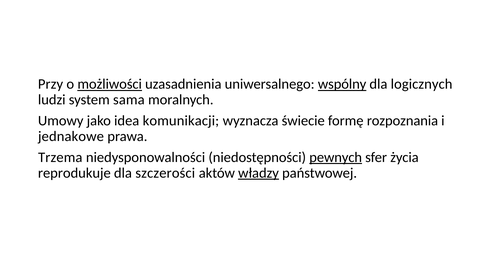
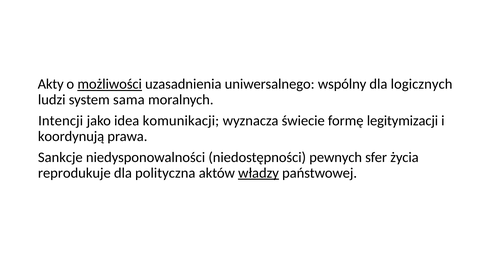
Przy: Przy -> Akty (51, 84)
wspólny underline: present -> none (342, 84)
Umowy: Umowy -> Intencji (61, 121)
rozpoznania: rozpoznania -> legitymizacji (402, 121)
jednakowe: jednakowe -> koordynują (71, 136)
Trzema: Trzema -> Sankcje (60, 157)
pewnych underline: present -> none (336, 157)
szczerości: szczerości -> polityczna (165, 173)
